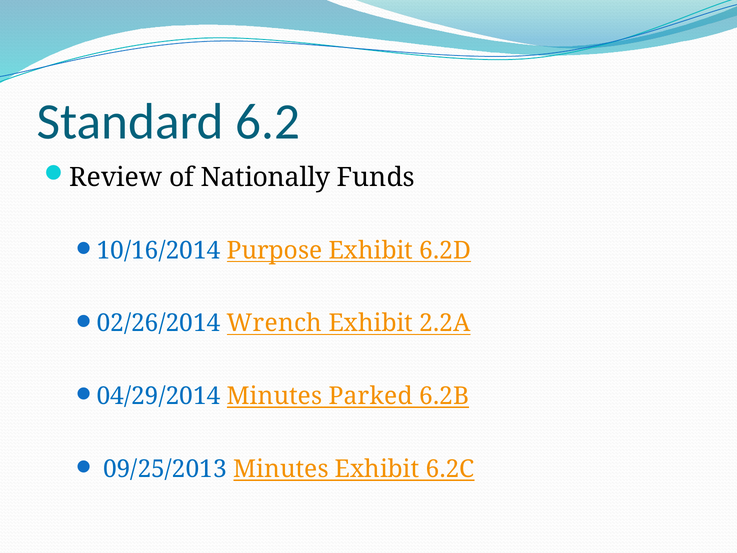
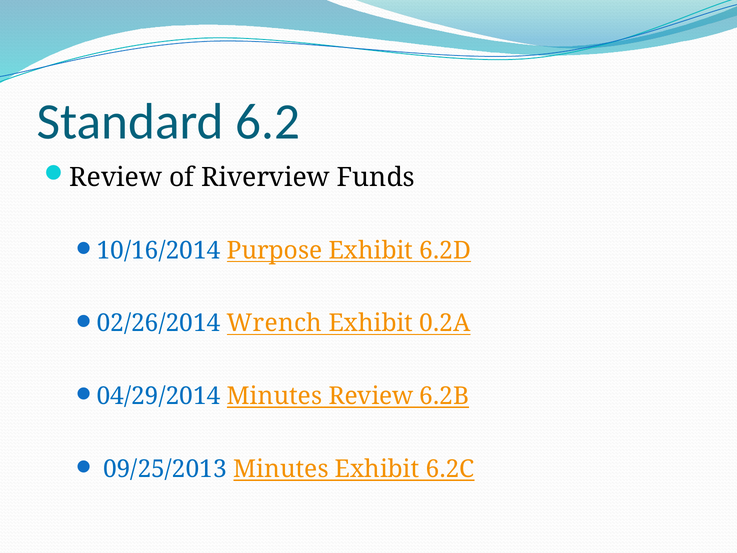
Nationally: Nationally -> Riverview (266, 178)
2.2A: 2.2A -> 0.2A (445, 323)
Minutes Parked: Parked -> Review (371, 396)
